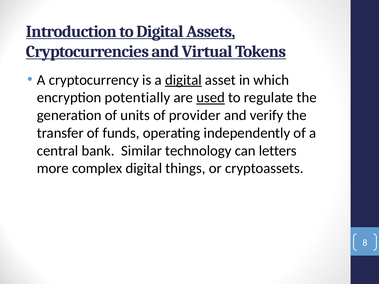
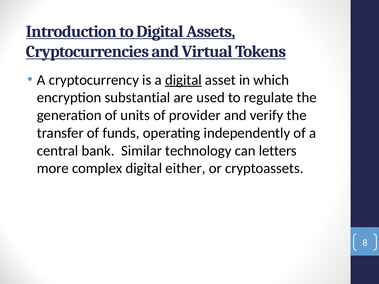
potentially: potentially -> substantial (137, 98)
used underline: present -> none (211, 98)
things: things -> either (185, 168)
